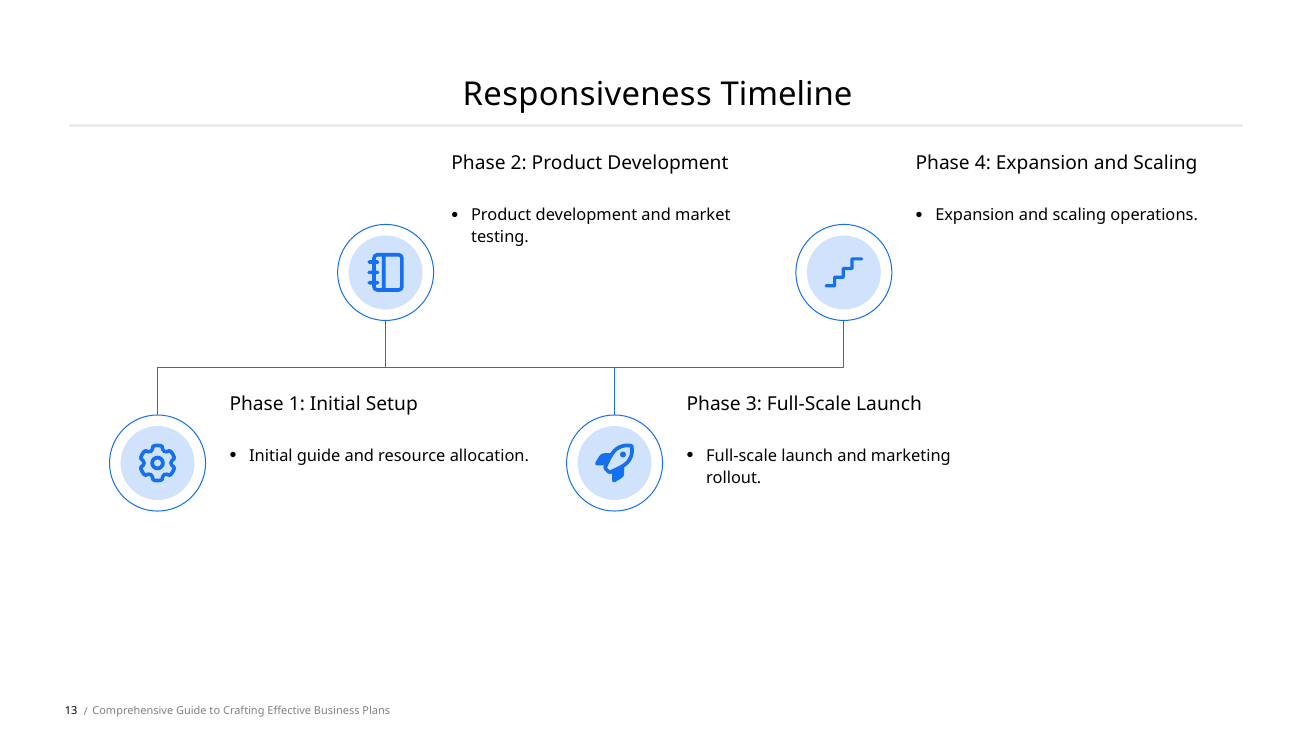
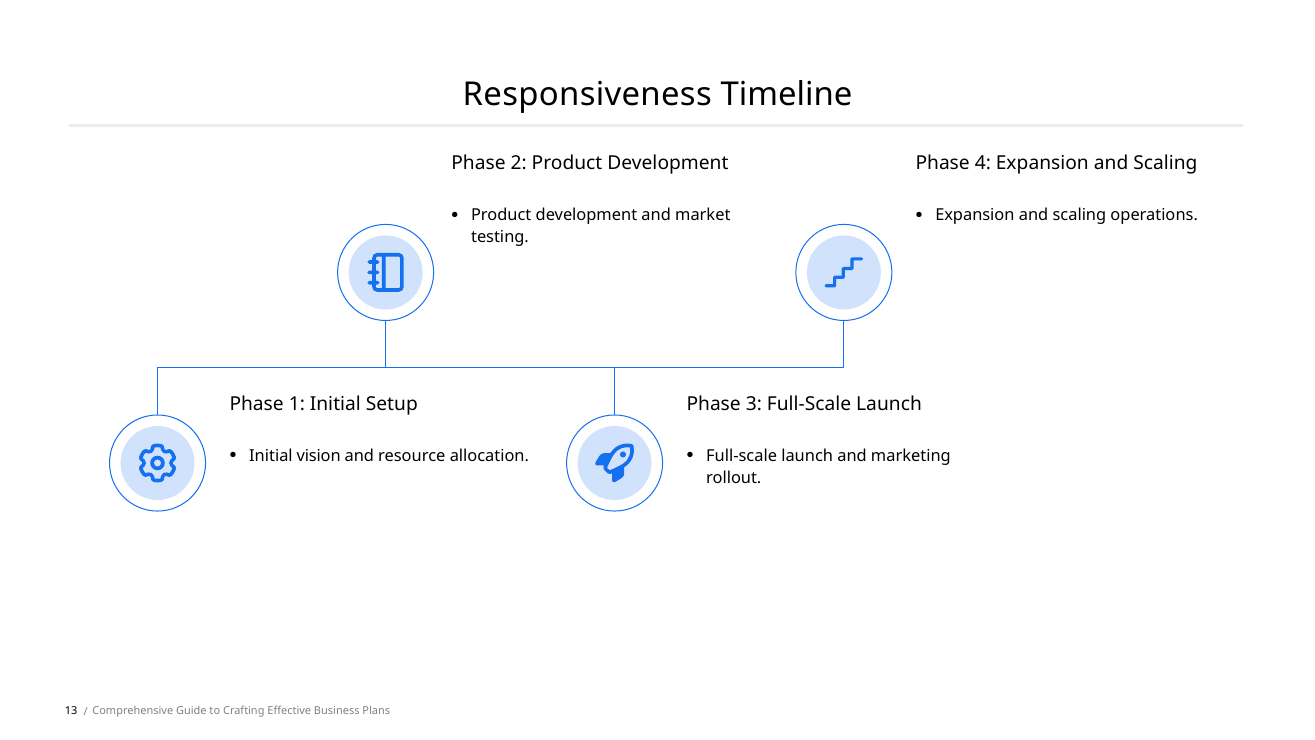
Initial guide: guide -> vision (319, 456)
